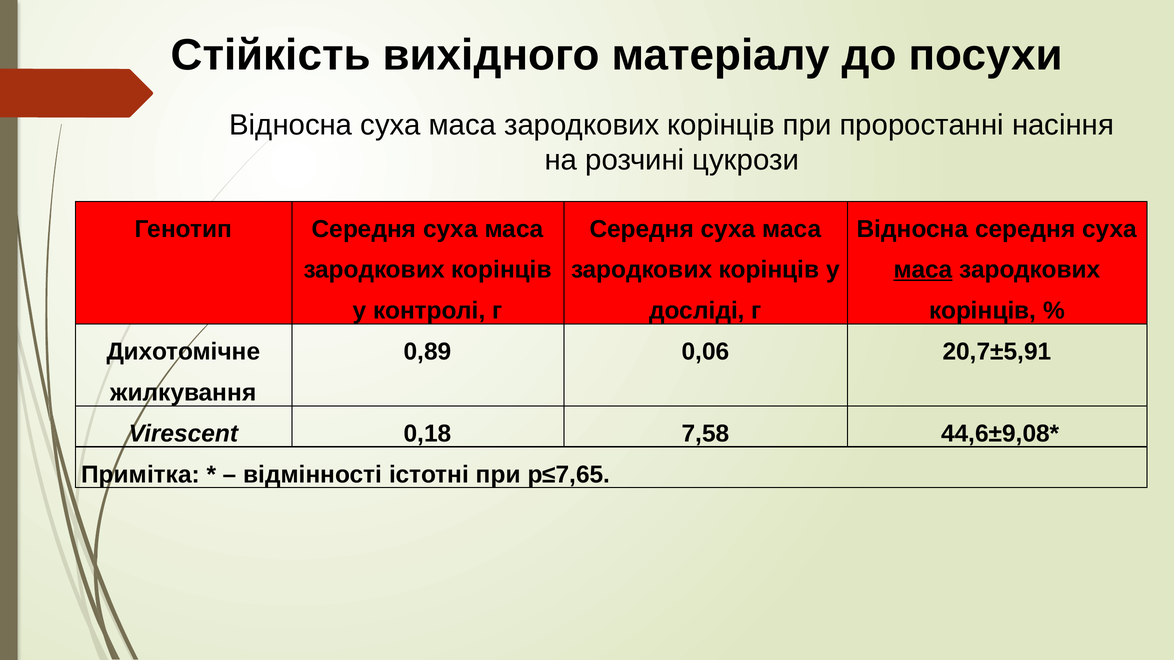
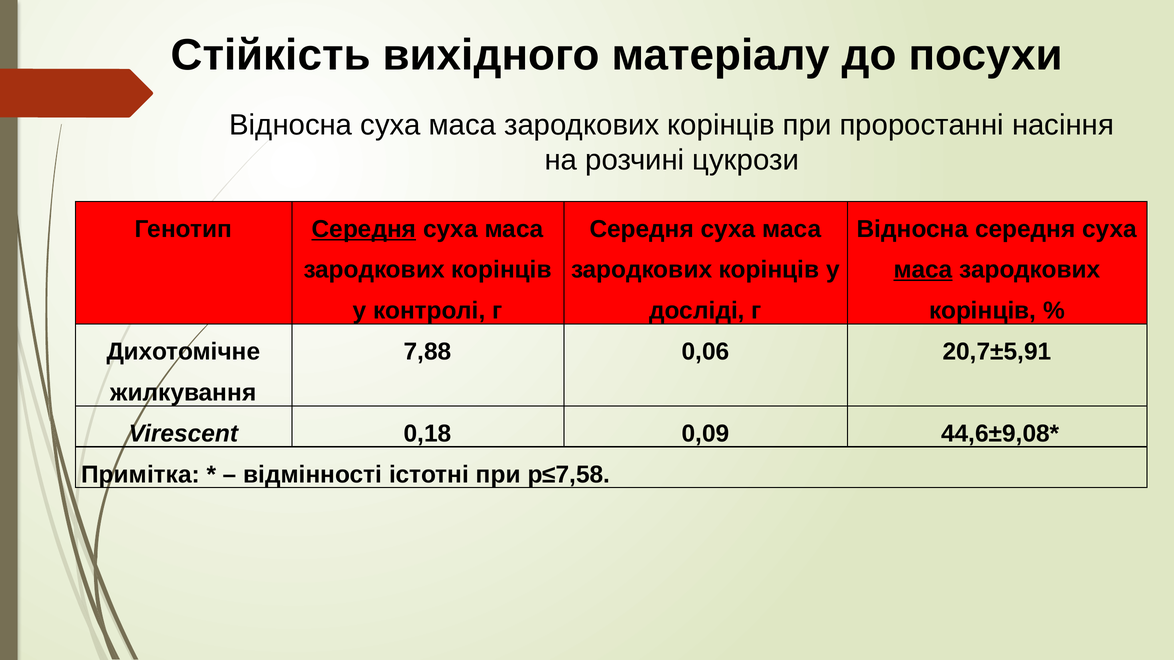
Середня underline: none -> present (364, 229)
0,89: 0,89 -> 7,88 (428, 352)
7,58: 7,58 -> 0,09 (705, 434)
p≤7,65: p≤7,65 -> p≤7,58 (569, 475)
